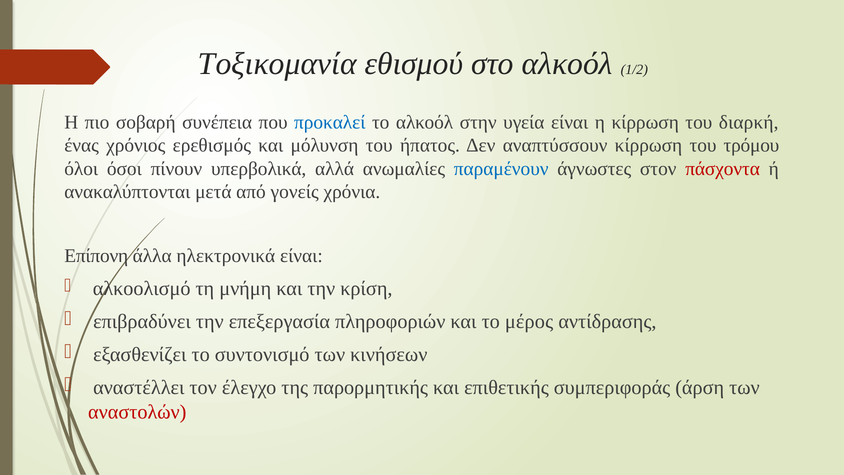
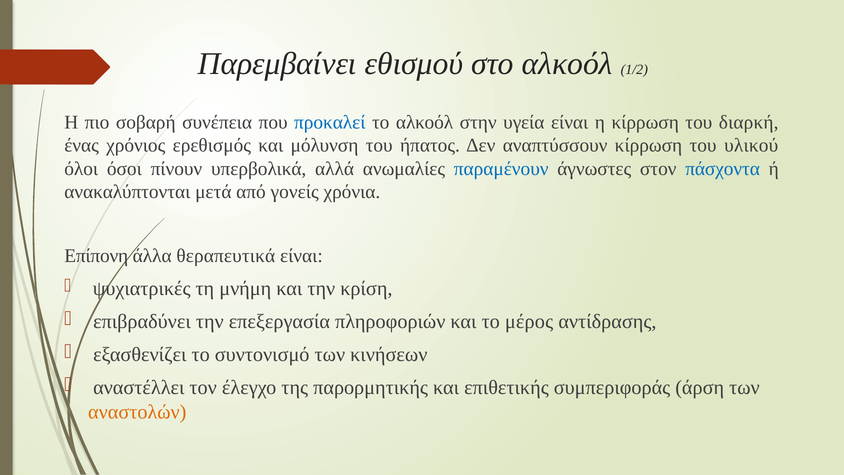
Τοξικομανία: Τοξικομανία -> Παρεμβαίνει (277, 64)
τρόμου: τρόμου -> υλικού (751, 145)
πάσχοντα colour: red -> blue (723, 169)
ηλεκτρονικά: ηλεκτρονικά -> θεραπευτικά (226, 256)
αλκοολισμό: αλκοολισμό -> ψυχιατρικές (142, 288)
αναστολών colour: red -> orange (137, 412)
